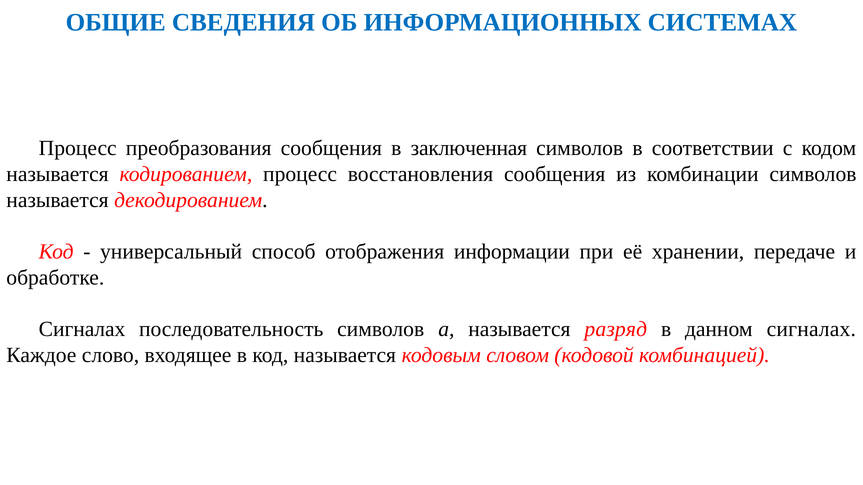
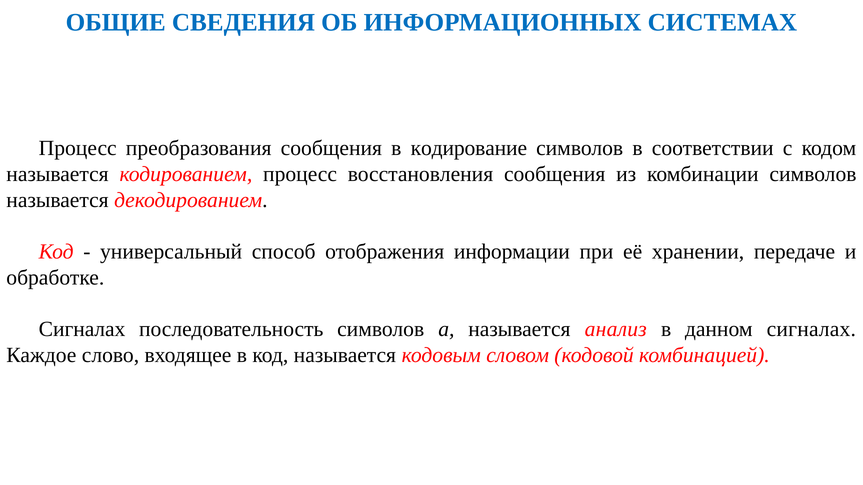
заключенная: заключенная -> кодирование (469, 148)
разряд: разряд -> анализ (616, 330)
